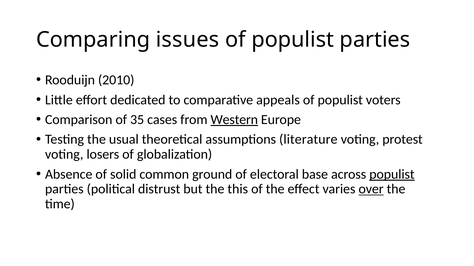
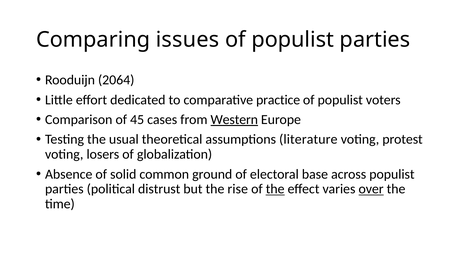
2010: 2010 -> 2064 (116, 80)
appeals: appeals -> practice (278, 100)
35: 35 -> 45 (137, 120)
populist underline: present -> none (392, 175)
this: this -> rise (238, 190)
the underline: none -> present (275, 190)
